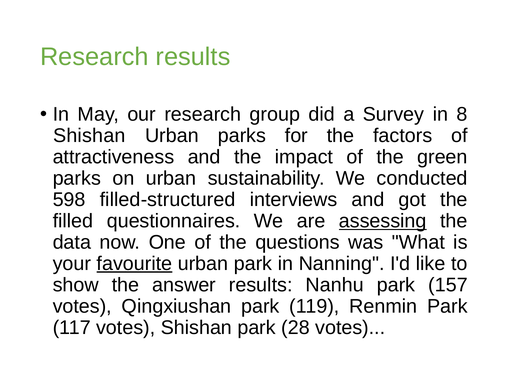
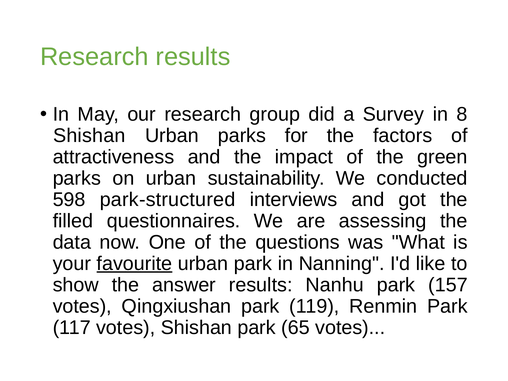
filled-structured: filled-structured -> park-structured (168, 200)
assessing underline: present -> none (383, 221)
28: 28 -> 65 (295, 327)
